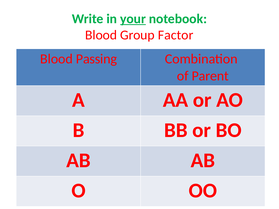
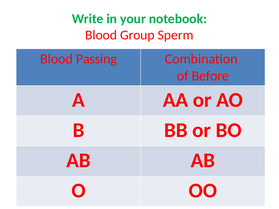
your underline: present -> none (133, 19)
Factor: Factor -> Sperm (176, 35)
Parent: Parent -> Before (210, 76)
